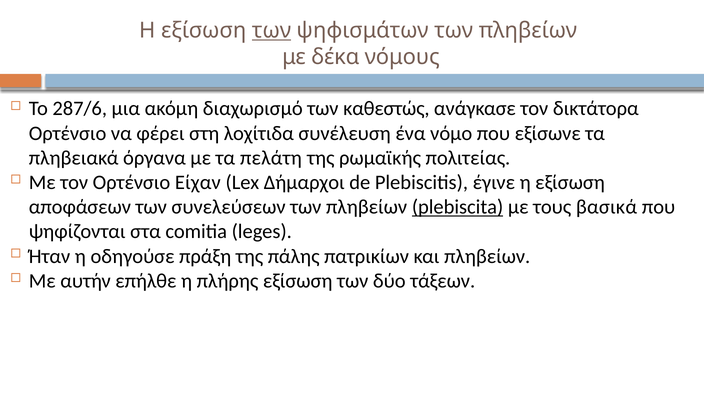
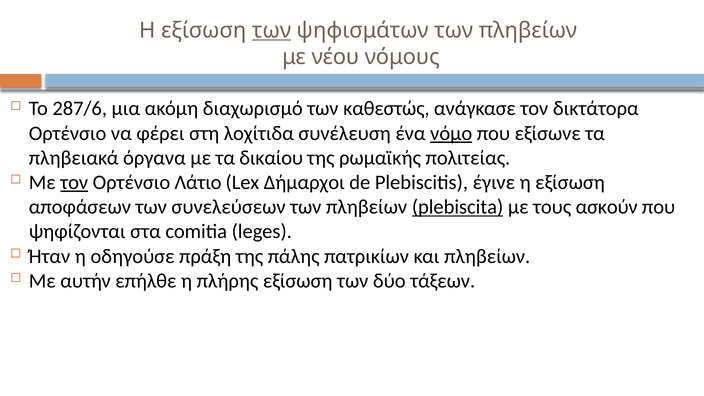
δέκα: δέκα -> νέου (335, 57)
νόμο underline: none -> present (451, 133)
πελάτη: πελάτη -> δικαίου (271, 158)
τον underline: none -> present (74, 182)
Είχαν: Είχαν -> Λάτιο (198, 182)
βασικά: βασικά -> ασκούν (607, 207)
